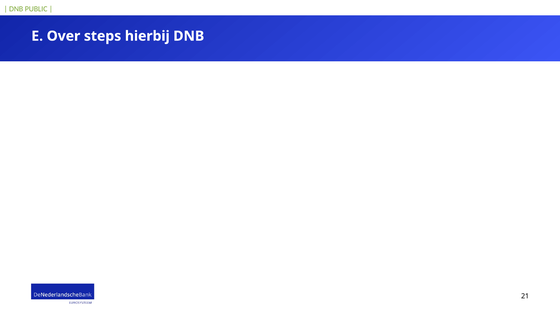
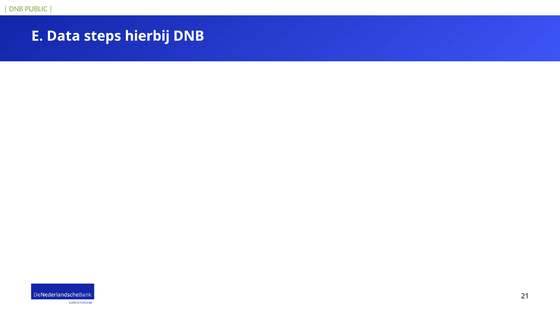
Over: Over -> Data (63, 36)
